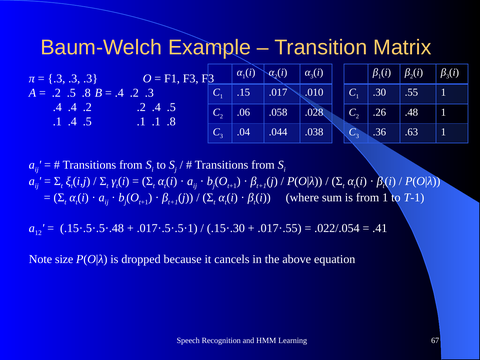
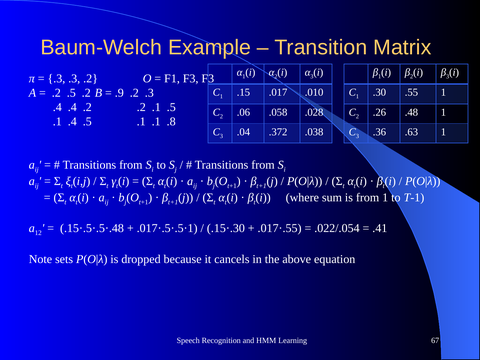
.3 .3 .3: .3 -> .2 (91, 78)
.5 .8: .8 -> .2 (86, 93)
.4: .4 -> .9 (119, 93)
.2 .4: .4 -> .1 (156, 107)
.044: .044 -> .372 (278, 132)
size: size -> sets (64, 259)
